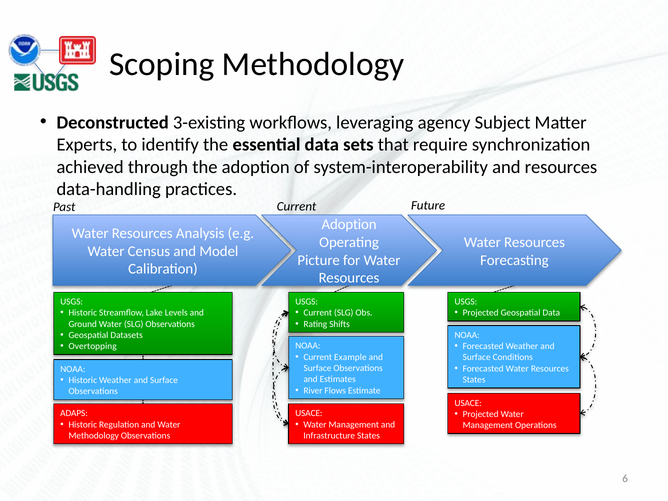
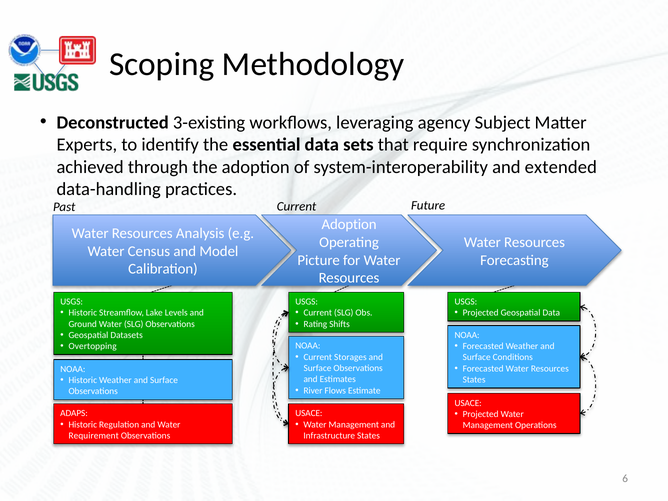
and resources: resources -> extended (561, 167)
Example: Example -> Storages (350, 357)
Methodology: Methodology -> Requirement (94, 436)
